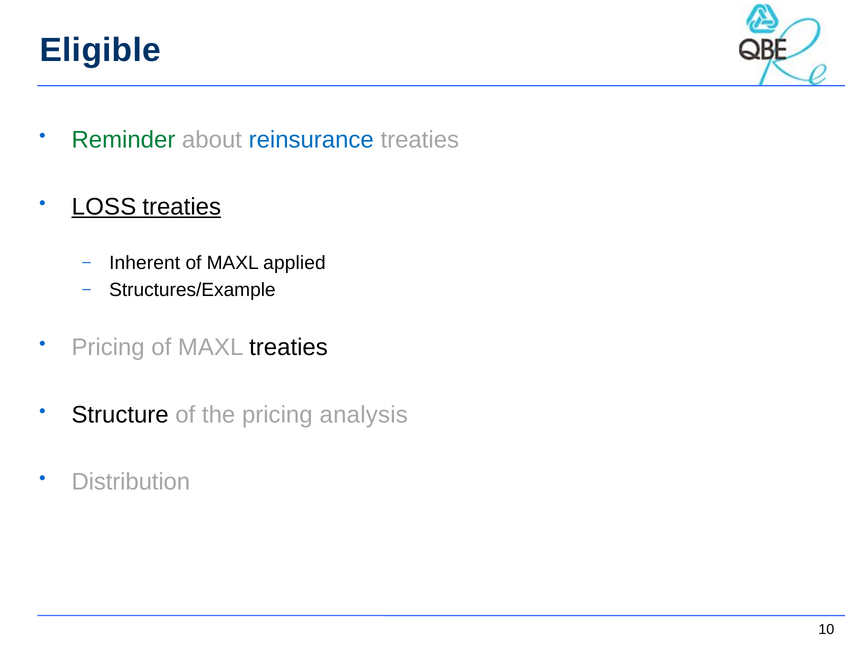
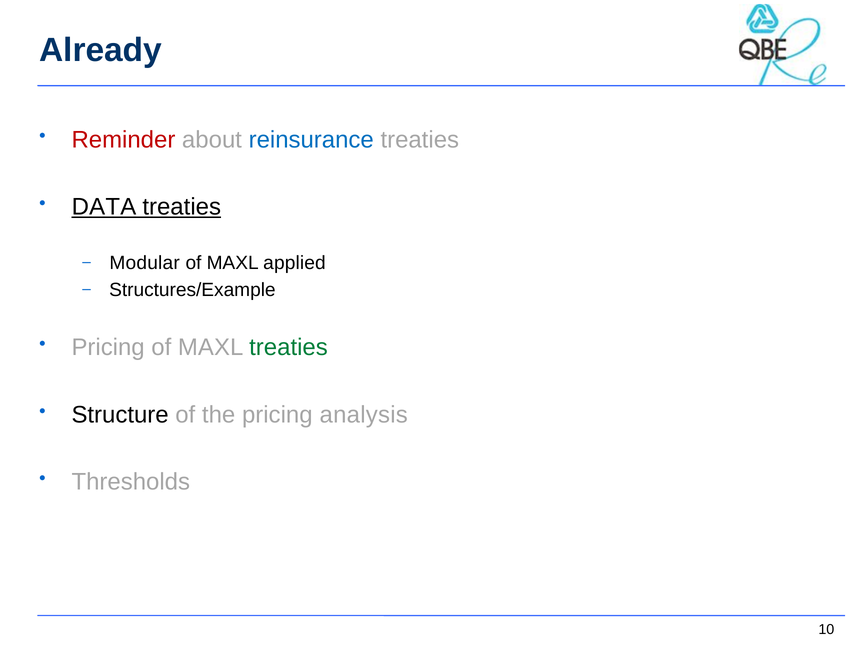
Eligible: Eligible -> Already (100, 50)
Reminder colour: green -> red (123, 139)
LOSS: LOSS -> DATA (104, 207)
Inherent: Inherent -> Modular (145, 263)
treaties colour: black -> green (289, 347)
Distribution: Distribution -> Thresholds (131, 481)
